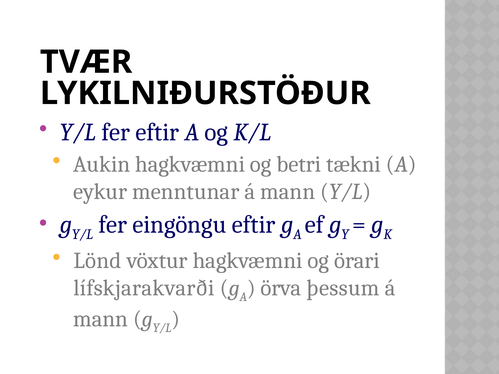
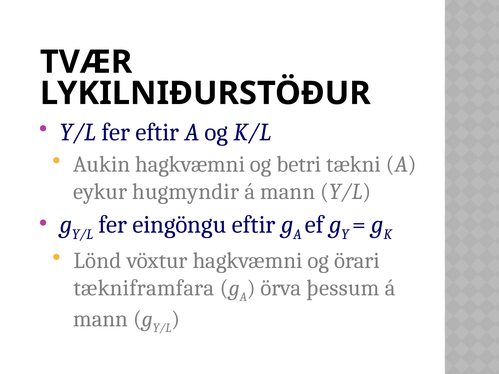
menntunar: menntunar -> hugmyndir (186, 192)
lífskjarakvarði: lífskjarakvarði -> tækniframfara (144, 288)
